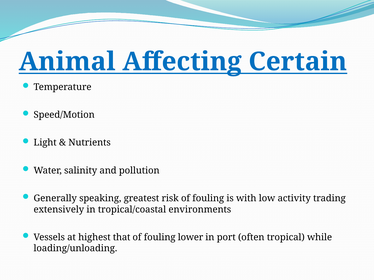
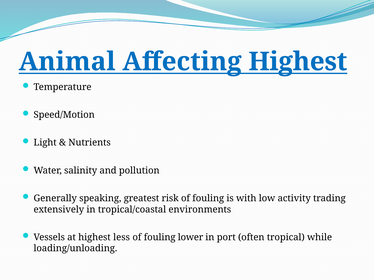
Affecting Certain: Certain -> Highest (298, 62)
that: that -> less (122, 238)
